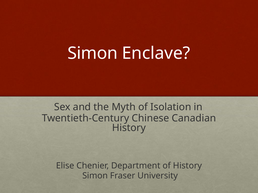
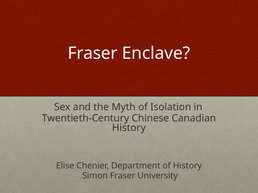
Simon: Simon -> Fraser (93, 53)
